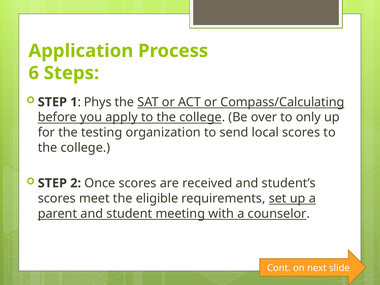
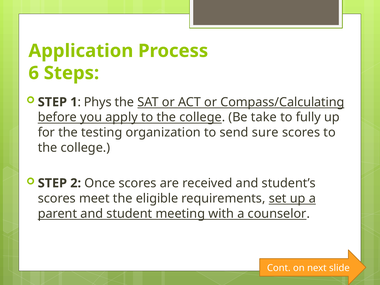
over: over -> take (264, 117)
only: only -> fully (308, 117)
local: local -> sure (265, 133)
